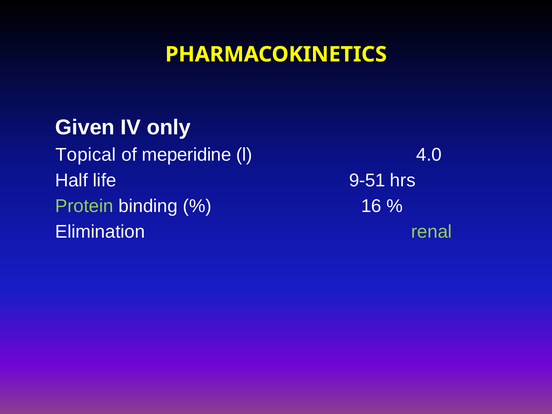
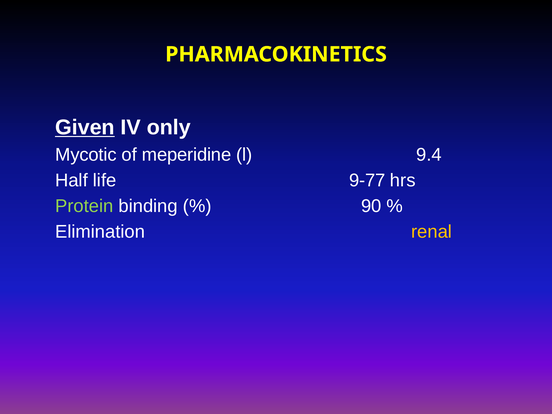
Given underline: none -> present (85, 127)
Topical: Topical -> Mycotic (86, 155)
4.0: 4.0 -> 9.4 (429, 155)
9-51: 9-51 -> 9-77 (367, 180)
16: 16 -> 90 (371, 206)
renal colour: light green -> yellow (432, 232)
